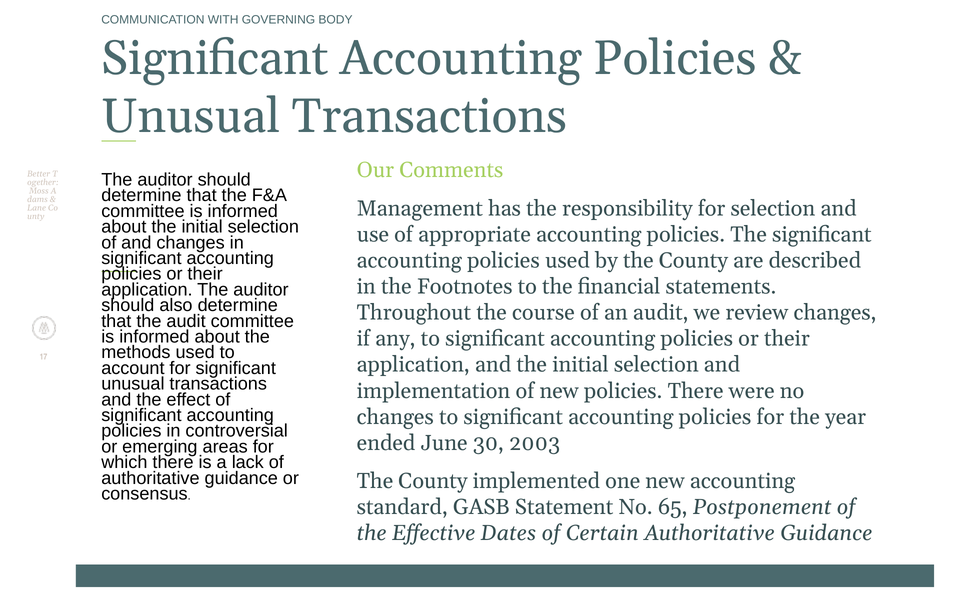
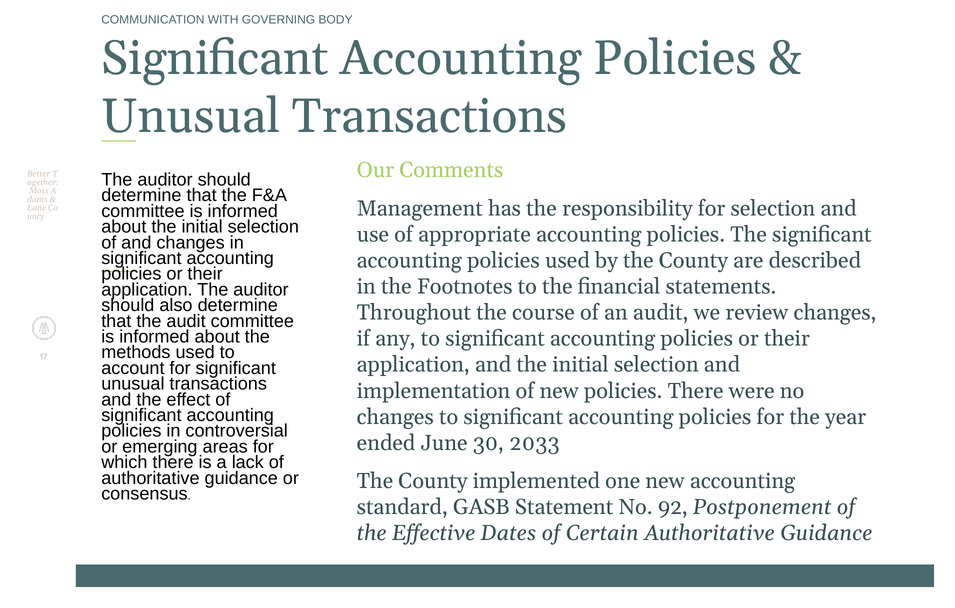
2003: 2003 -> 2033 (534, 443)
65: 65 -> 92 (673, 507)
